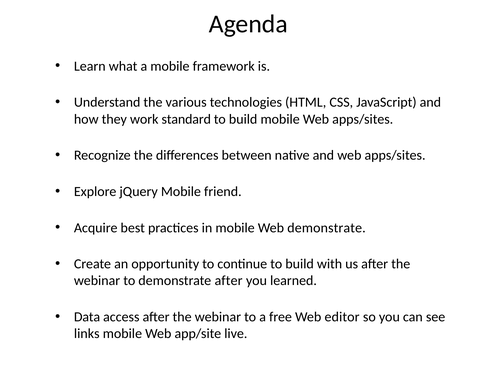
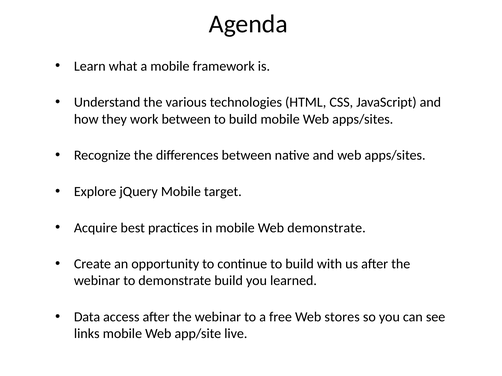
work standard: standard -> between (186, 119)
friend: friend -> target (223, 192)
demonstrate after: after -> build (229, 281)
editor: editor -> stores (342, 317)
